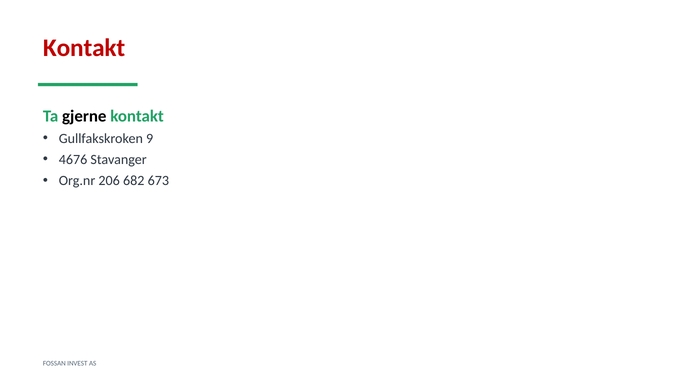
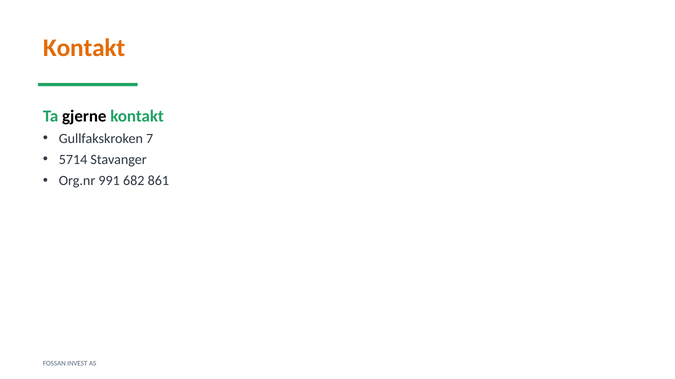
Kontakt colour: red -> orange (84, 48)
9: 9 -> 7 (150, 139)
4676: 4676 -> 5714 (73, 160)
206: 206 -> 991 (109, 181)
673: 673 -> 861 (158, 181)
